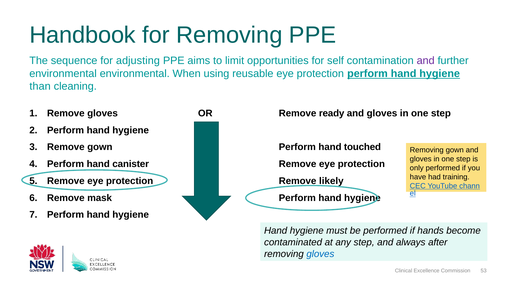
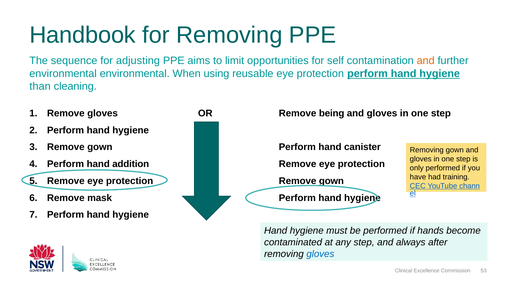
and colour: purple -> orange (426, 61)
ready: ready -> being (332, 114)
touched: touched -> canister (362, 147)
canister: canister -> addition (131, 164)
protection Remove likely: likely -> gown (331, 181)
